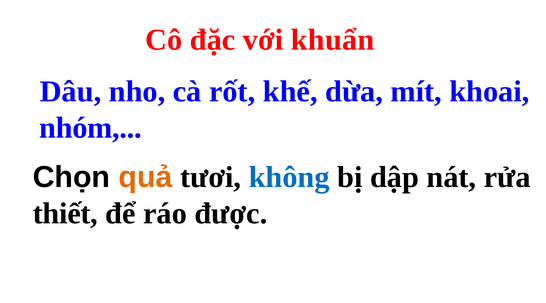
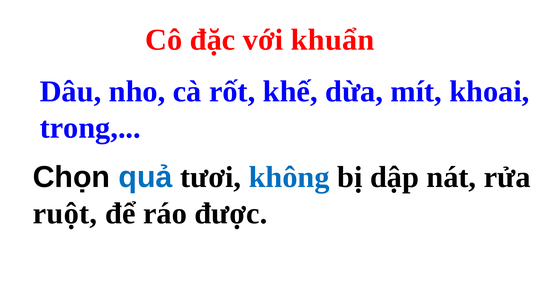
nhóm: nhóm -> trong (90, 128)
quả colour: orange -> blue (145, 177)
thiết: thiết -> ruột (65, 214)
